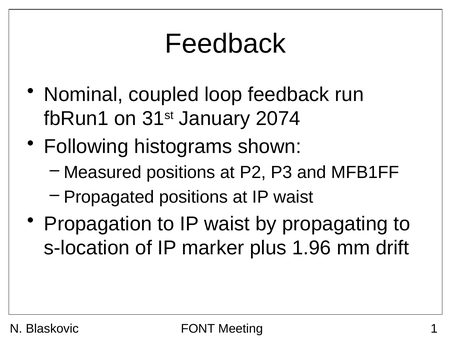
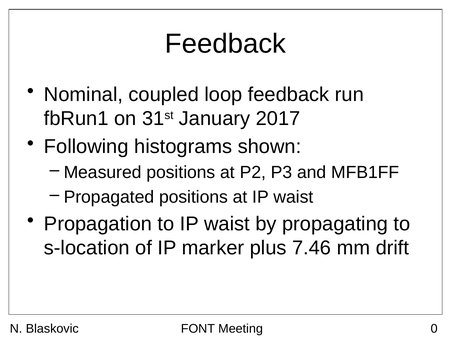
2074: 2074 -> 2017 (278, 119)
1.96: 1.96 -> 7.46 (312, 248)
1: 1 -> 0 (434, 329)
